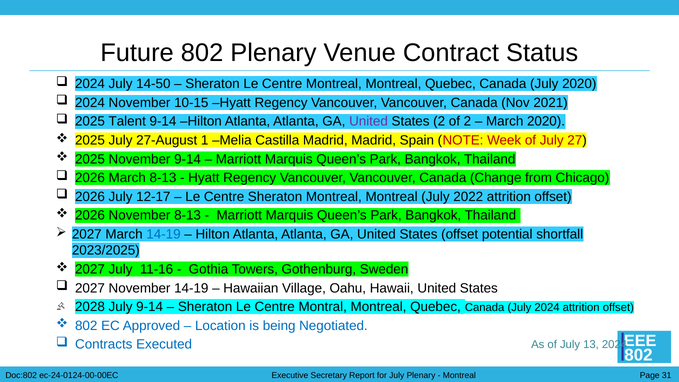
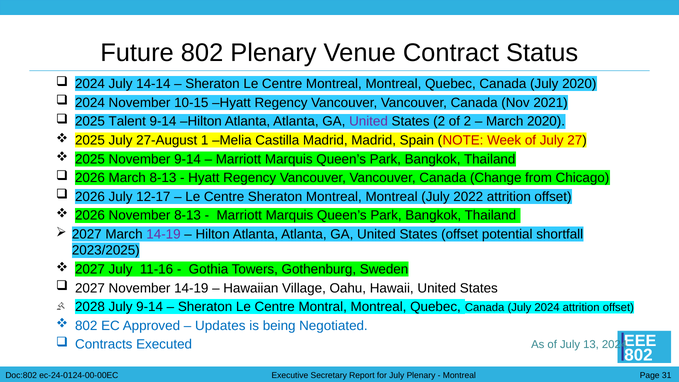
14-50: 14-50 -> 14-14 (153, 84)
14-19 colour: blue -> purple (164, 234)
Location: Location -> Updates (220, 326)
